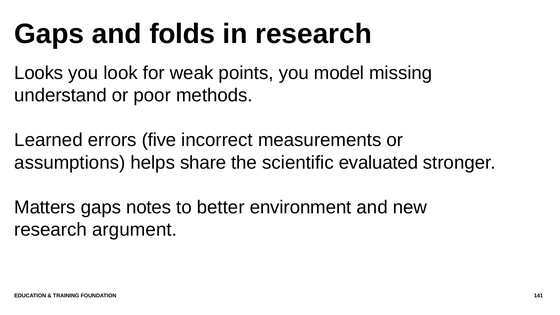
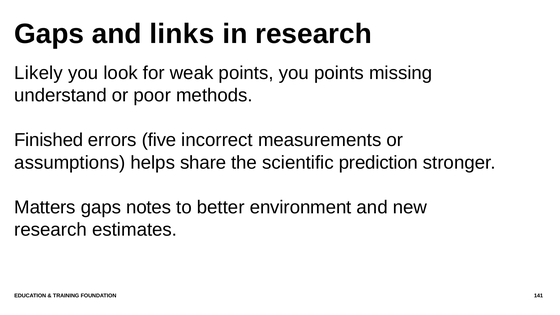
folds: folds -> links (182, 34)
Looks: Looks -> Likely (39, 73)
you model: model -> points (339, 73)
Learned: Learned -> Finished (49, 140)
evaluated: evaluated -> prediction (378, 163)
argument: argument -> estimates (135, 230)
